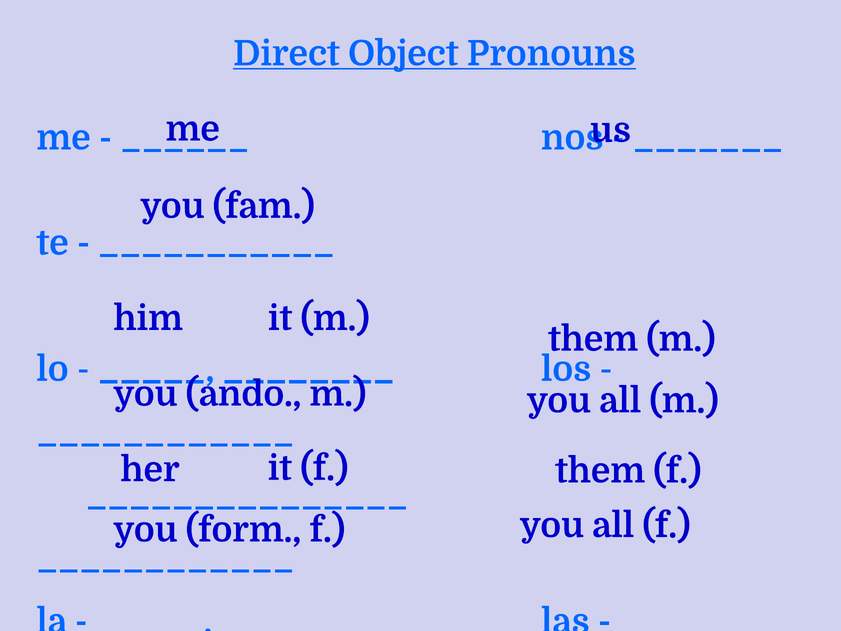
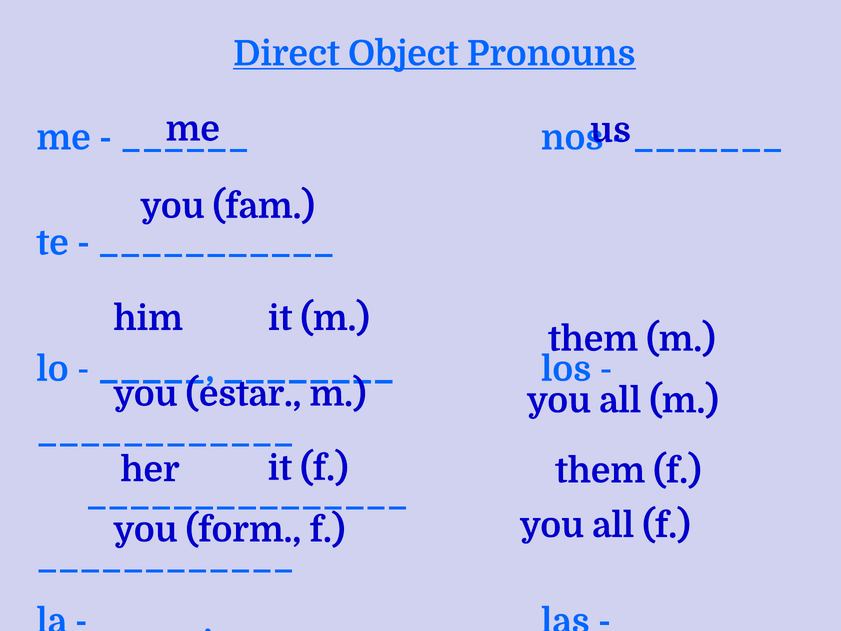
ando: ando -> estar (244, 394)
